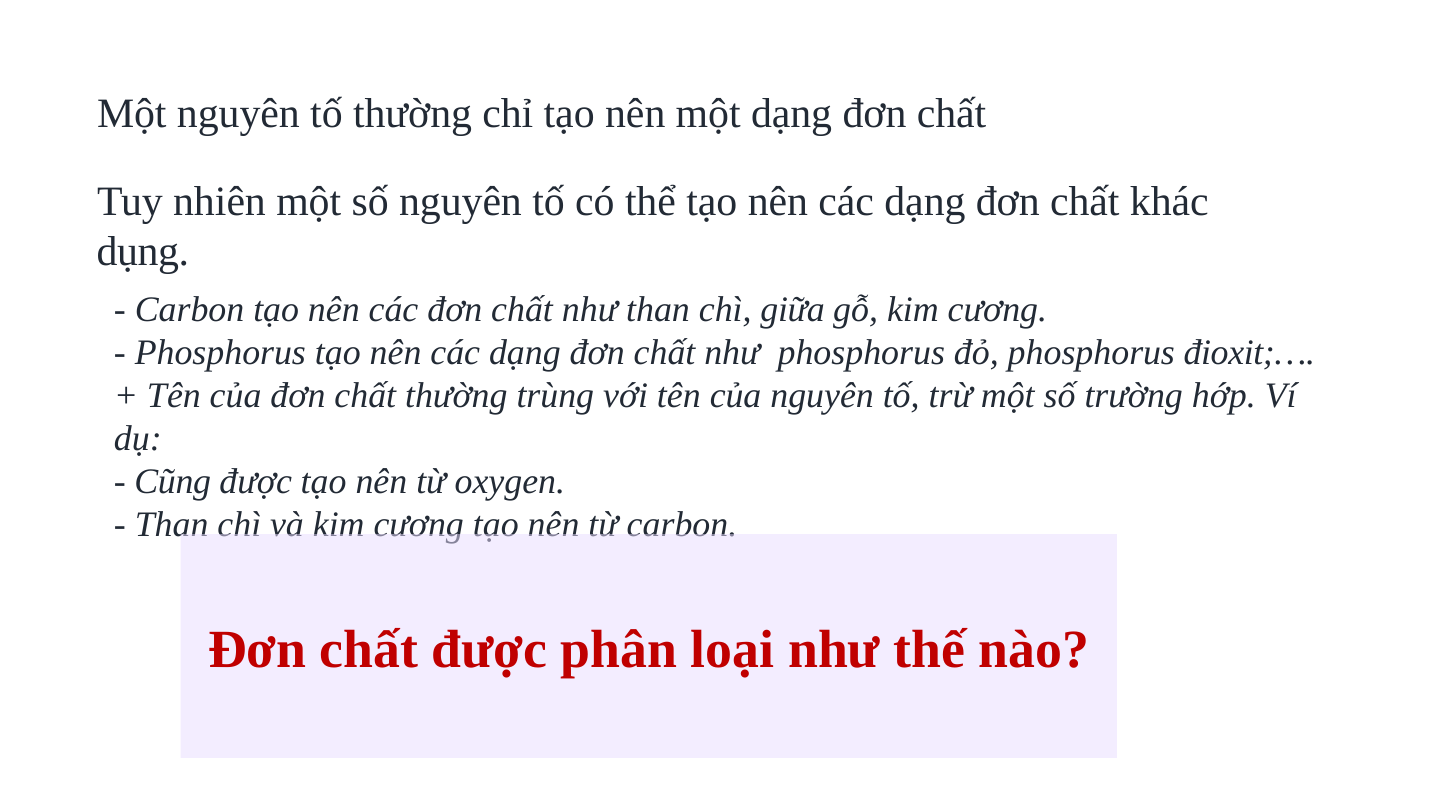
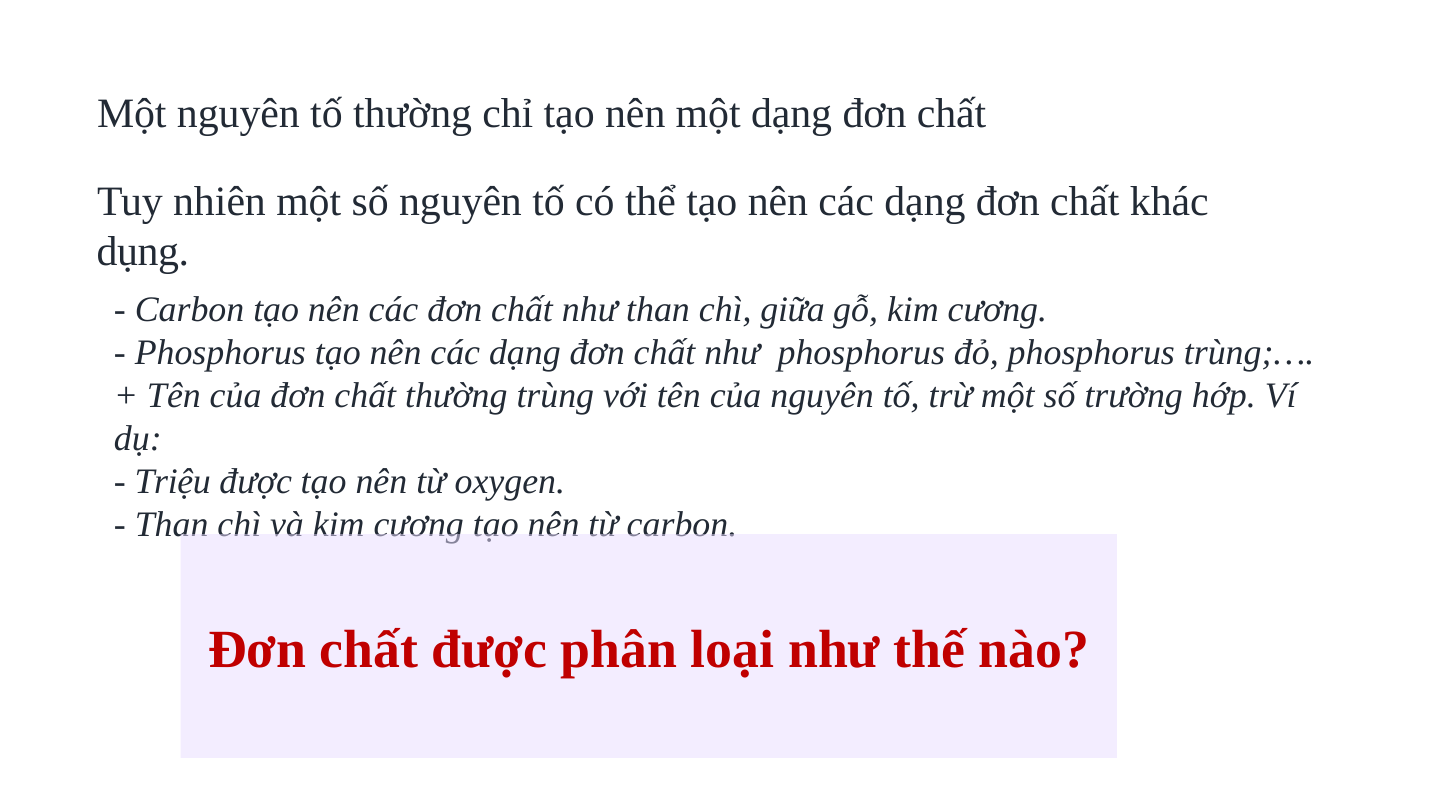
đioxit;…: đioxit;… -> trùng;… (1249, 353)
Cũng: Cũng -> Triệu (173, 482)
